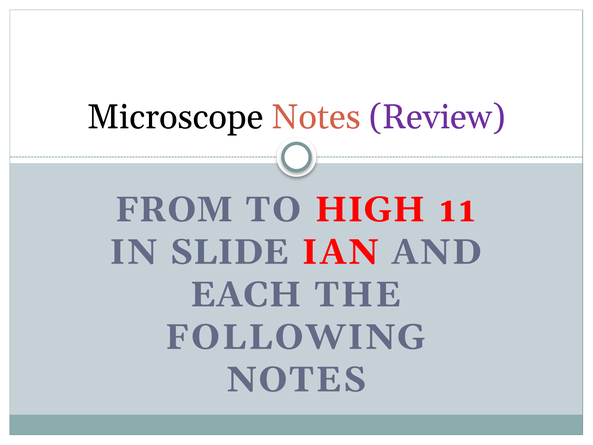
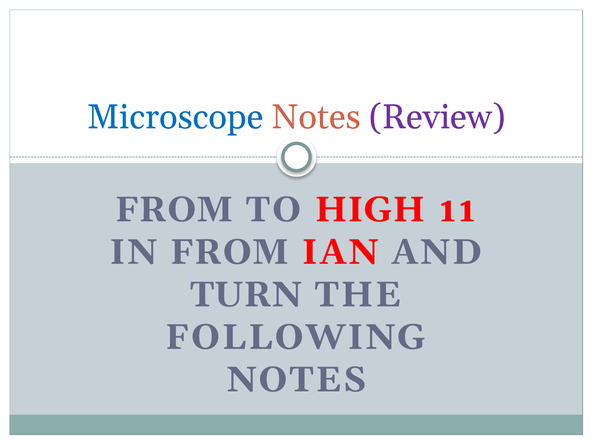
Microscope colour: black -> blue (175, 117)
IN SLIDE: SLIDE -> FROM (229, 252)
EACH: EACH -> TURN (246, 294)
